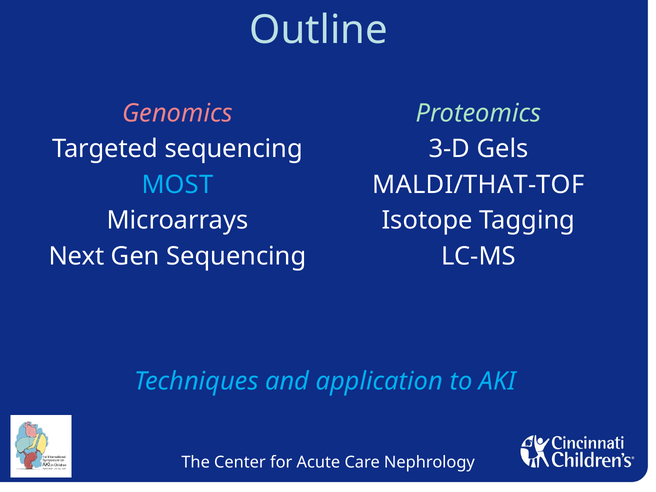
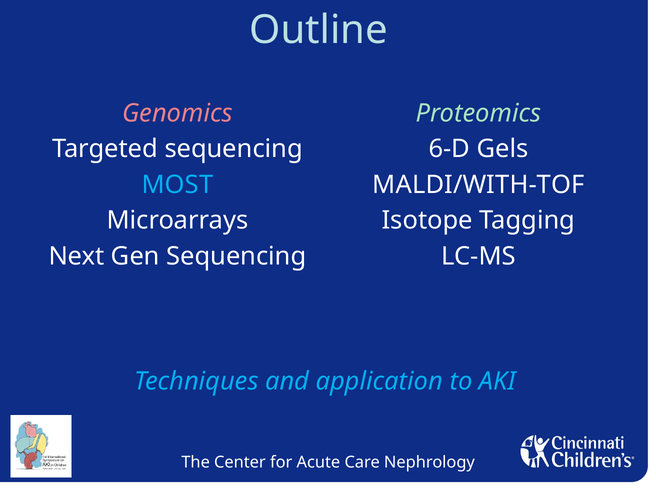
3-D: 3-D -> 6-D (449, 149)
MALDI/THAT-TOF: MALDI/THAT-TOF -> MALDI/WITH-TOF (478, 185)
